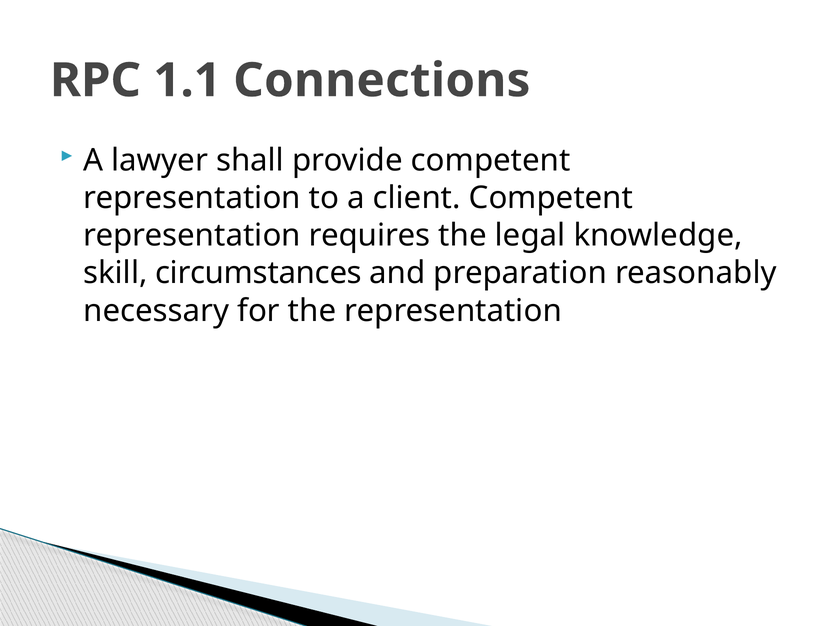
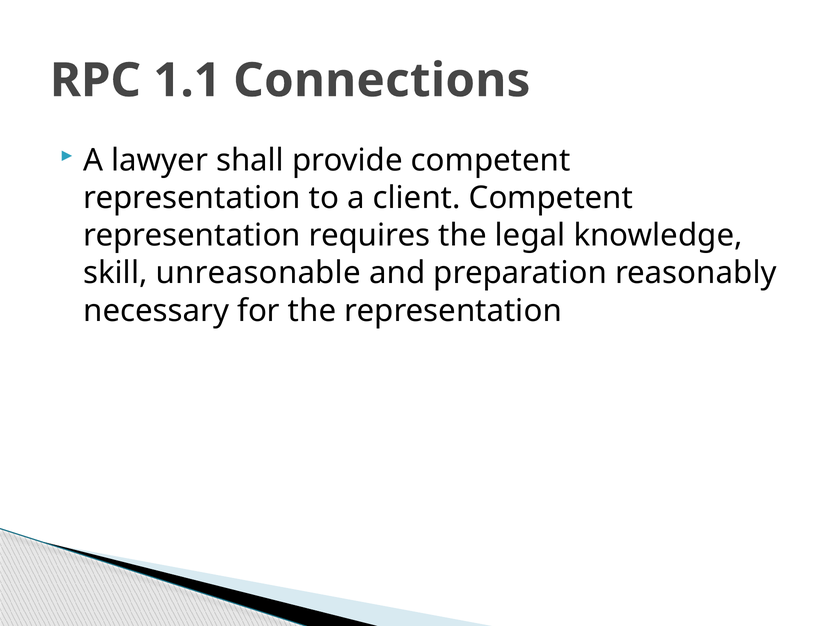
circumstances: circumstances -> unreasonable (258, 273)
